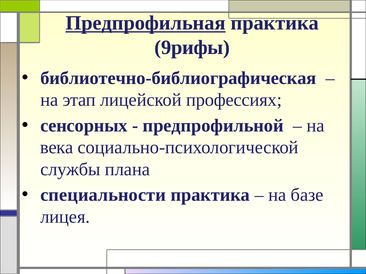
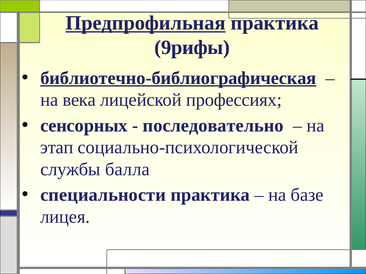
библиотечно-библиографическая underline: none -> present (178, 78)
этап: этап -> века (79, 100)
предпрофильной: предпрофильной -> последовательно (213, 126)
века: века -> этап (57, 148)
плана: плана -> балла (127, 170)
